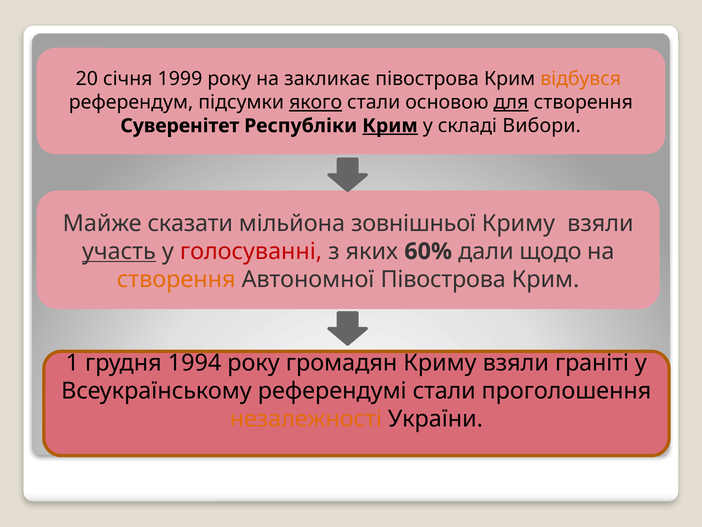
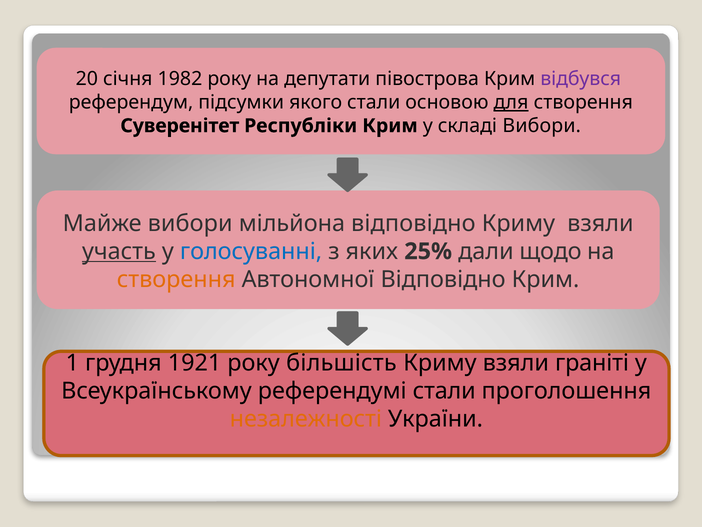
1999: 1999 -> 1982 (180, 79)
закликає: закликає -> депутати (327, 79)
відбувся colour: orange -> purple (581, 79)
якого underline: present -> none (316, 102)
Крим underline: present -> none (390, 126)
Майже сказати: сказати -> вибори (190, 223)
мільйона зовнішньої: зовнішньої -> відповідно (413, 223)
голосуванні colour: red -> blue (251, 251)
60%: 60% -> 25% (428, 251)
Автономної Півострова: Півострова -> Відповідно (443, 279)
1994: 1994 -> 1921 (195, 363)
громадян: громадян -> більшість (341, 363)
